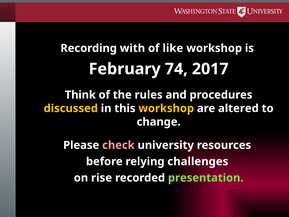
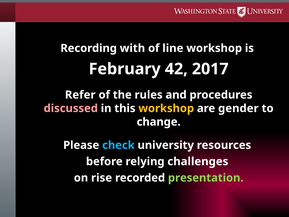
like: like -> line (173, 48)
74: 74 -> 42 (176, 69)
Think: Think -> Refer (80, 95)
discussed colour: yellow -> pink (71, 108)
altered: altered -> gender (238, 108)
check colour: pink -> light blue (118, 145)
